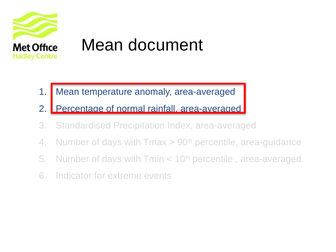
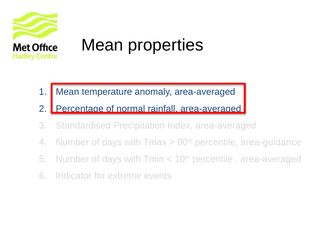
document: document -> properties (166, 45)
